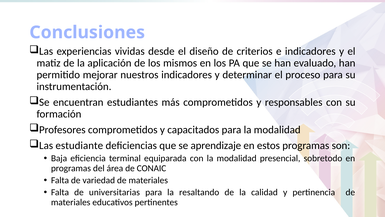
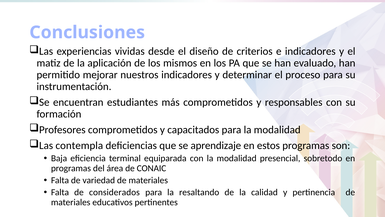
estudiante: estudiante -> contempla (79, 145)
universitarias: universitarias -> considerados (114, 192)
